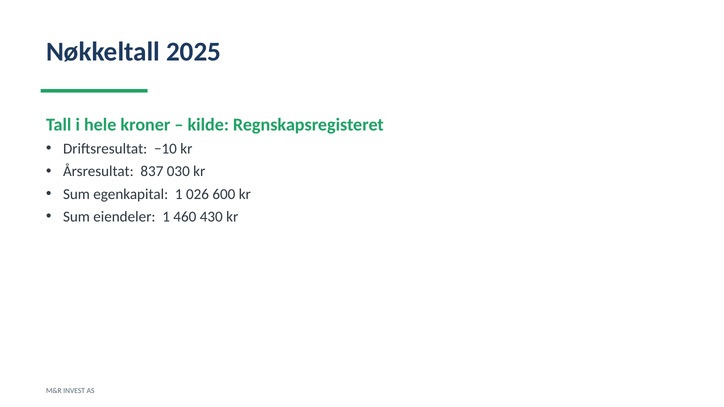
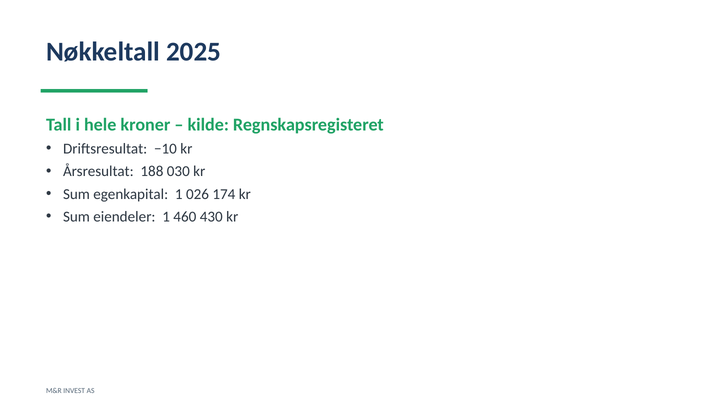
837: 837 -> 188 (152, 172)
600: 600 -> 174 (224, 194)
